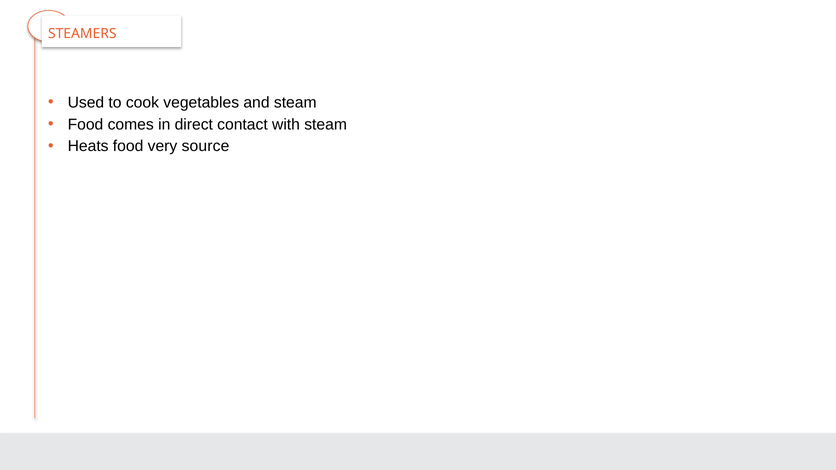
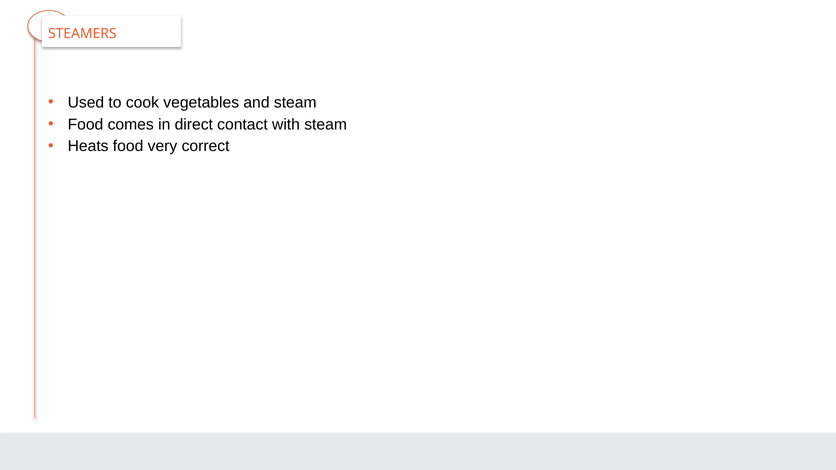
source: source -> correct (206, 146)
